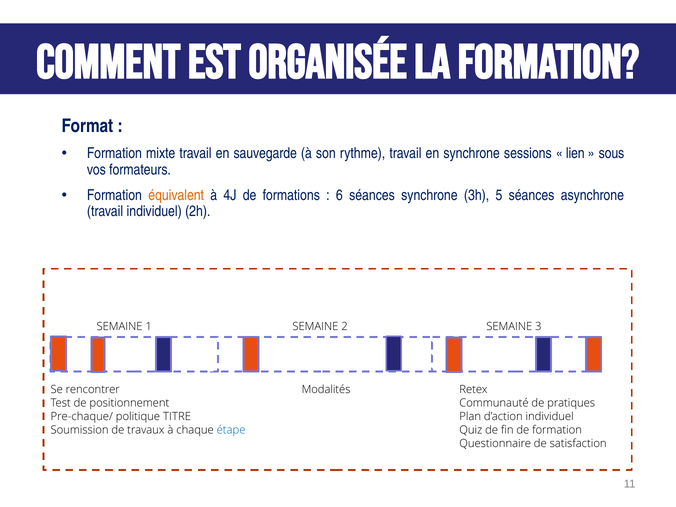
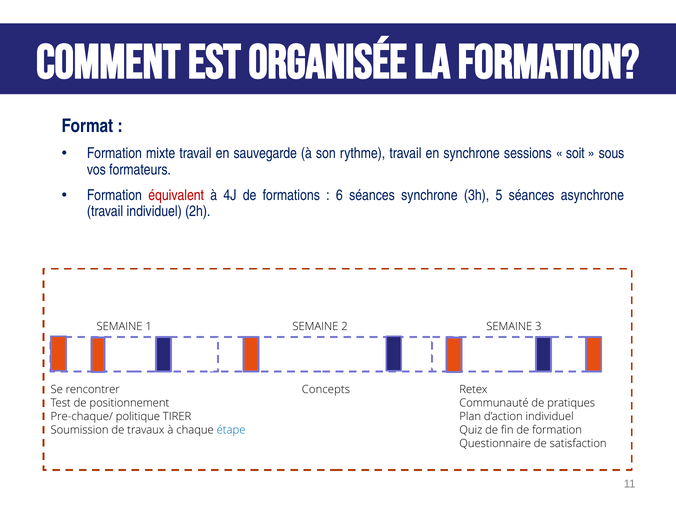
lien: lien -> soit (575, 154)
équivalent colour: orange -> red (176, 195)
Modalités: Modalités -> Concepts (326, 389)
TITRE: TITRE -> TIRER (177, 416)
